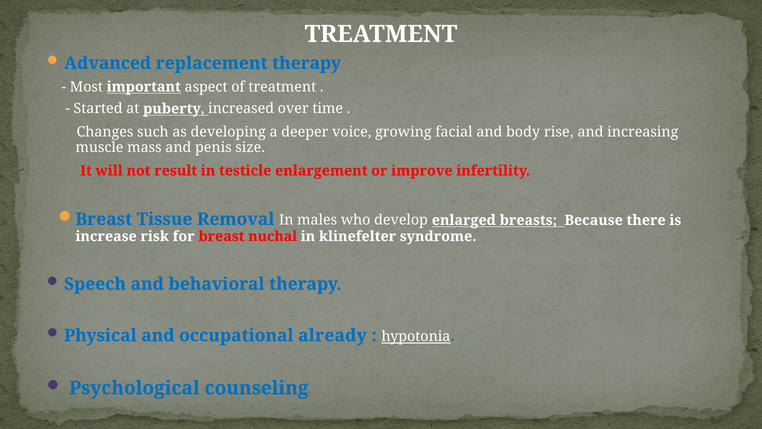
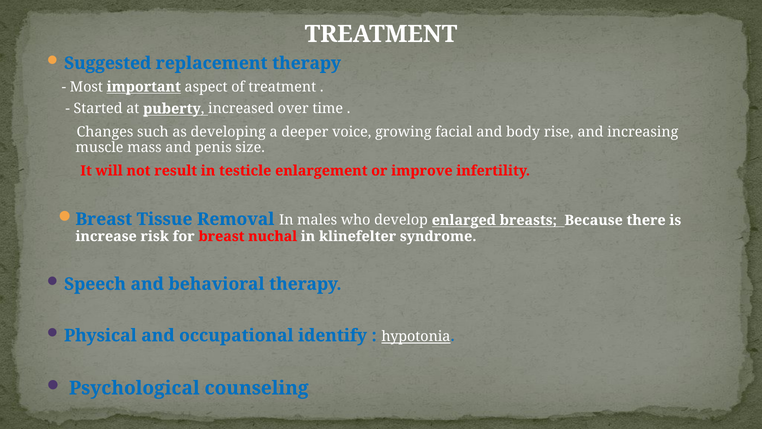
Advanced: Advanced -> Suggested (108, 63)
already: already -> identify (333, 335)
